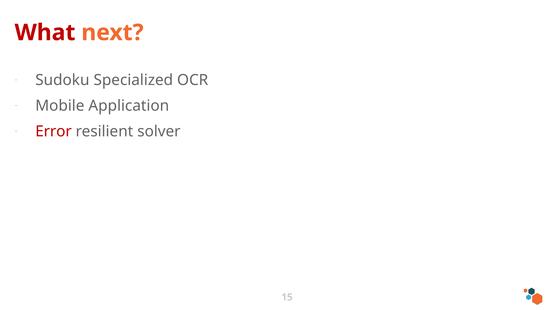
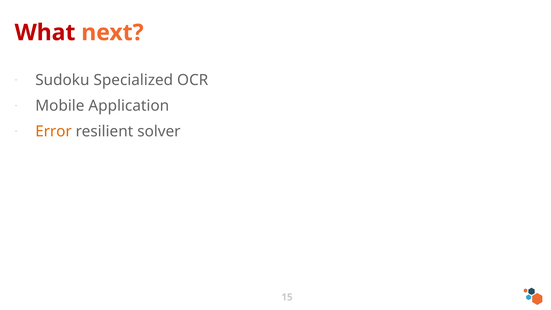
Error colour: red -> orange (54, 131)
